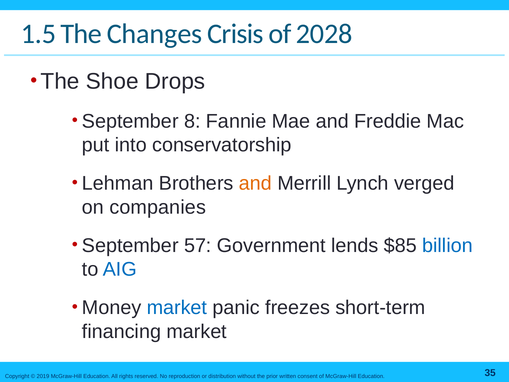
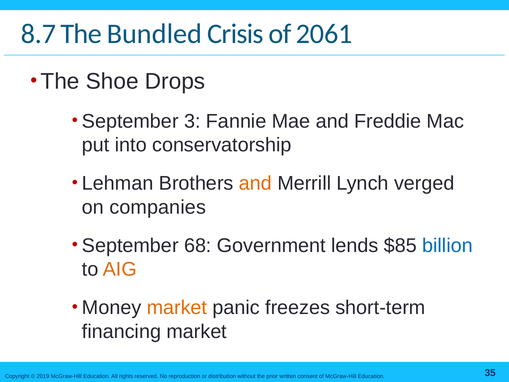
1.5: 1.5 -> 8.7 (38, 34)
Changes: Changes -> Bundled (154, 34)
2028: 2028 -> 2061 (324, 34)
8: 8 -> 3 (192, 121)
57: 57 -> 68 (198, 245)
AIG colour: blue -> orange (120, 269)
market colour: blue -> orange (177, 308)
